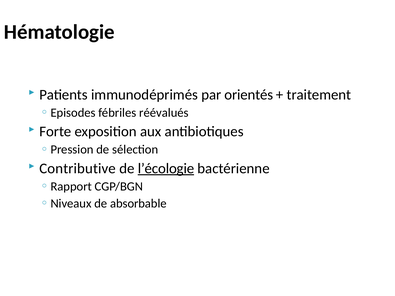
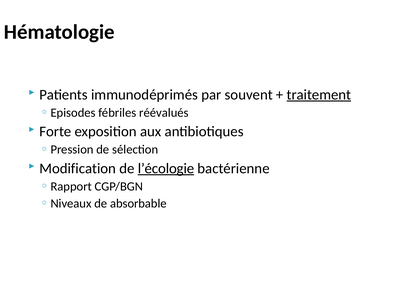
orientés: orientés -> souvent (249, 95)
traitement underline: none -> present (319, 95)
Contributive: Contributive -> Modification (78, 169)
